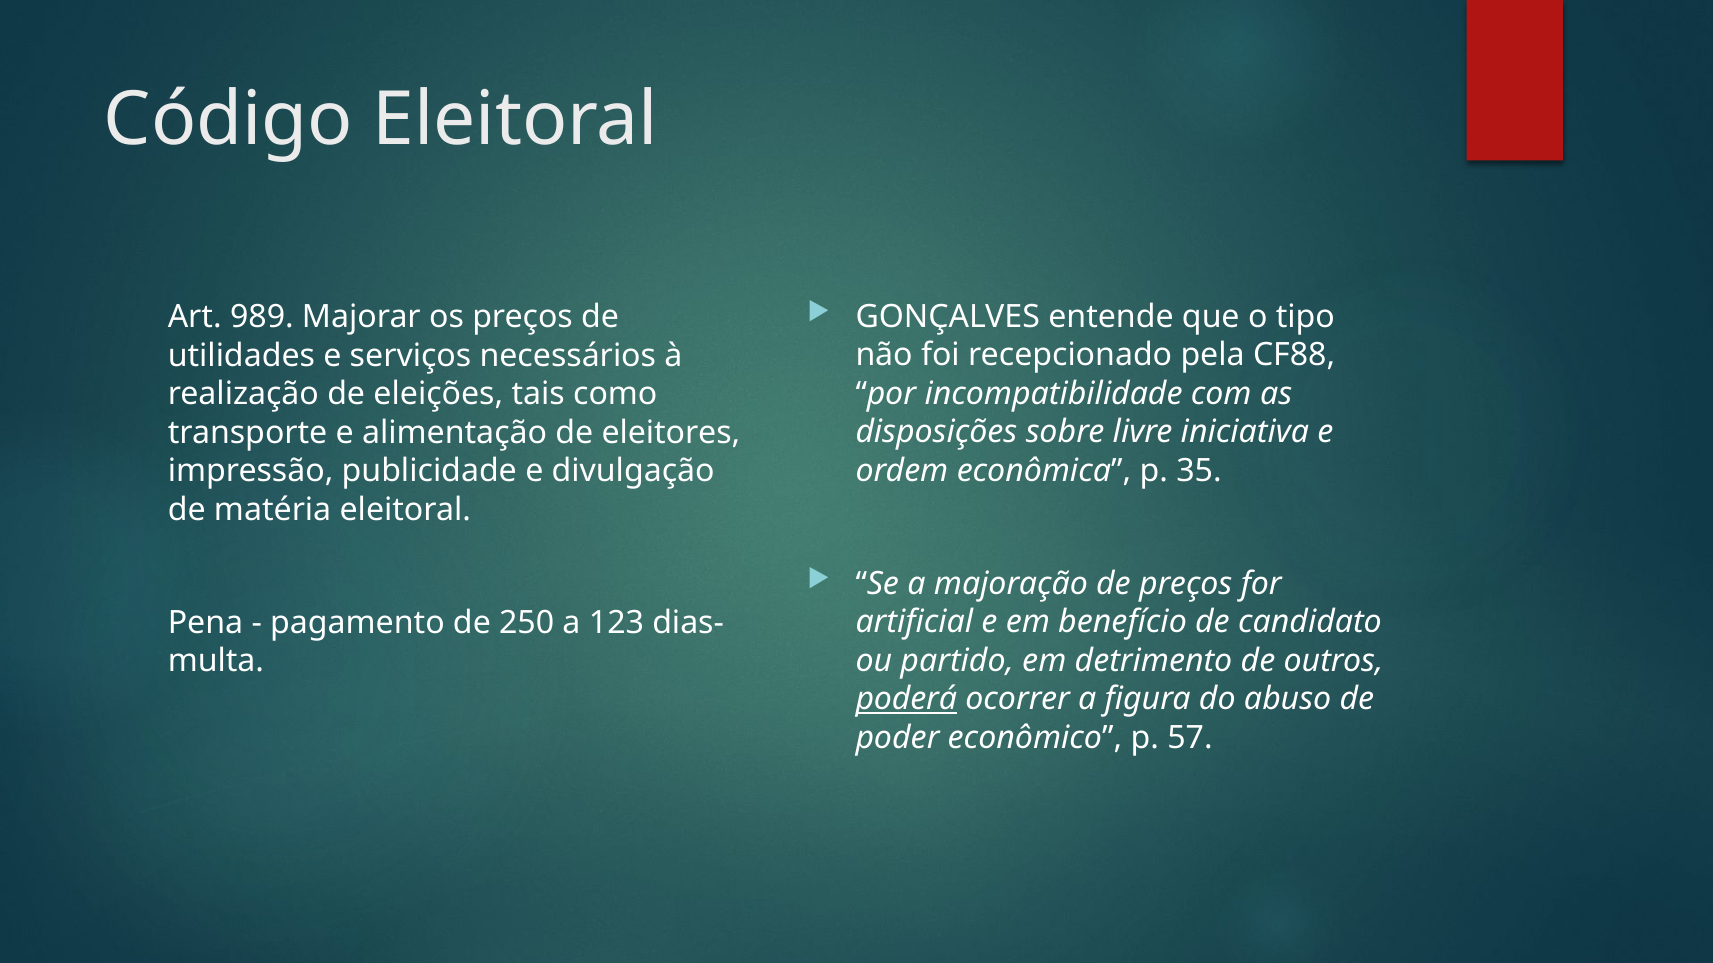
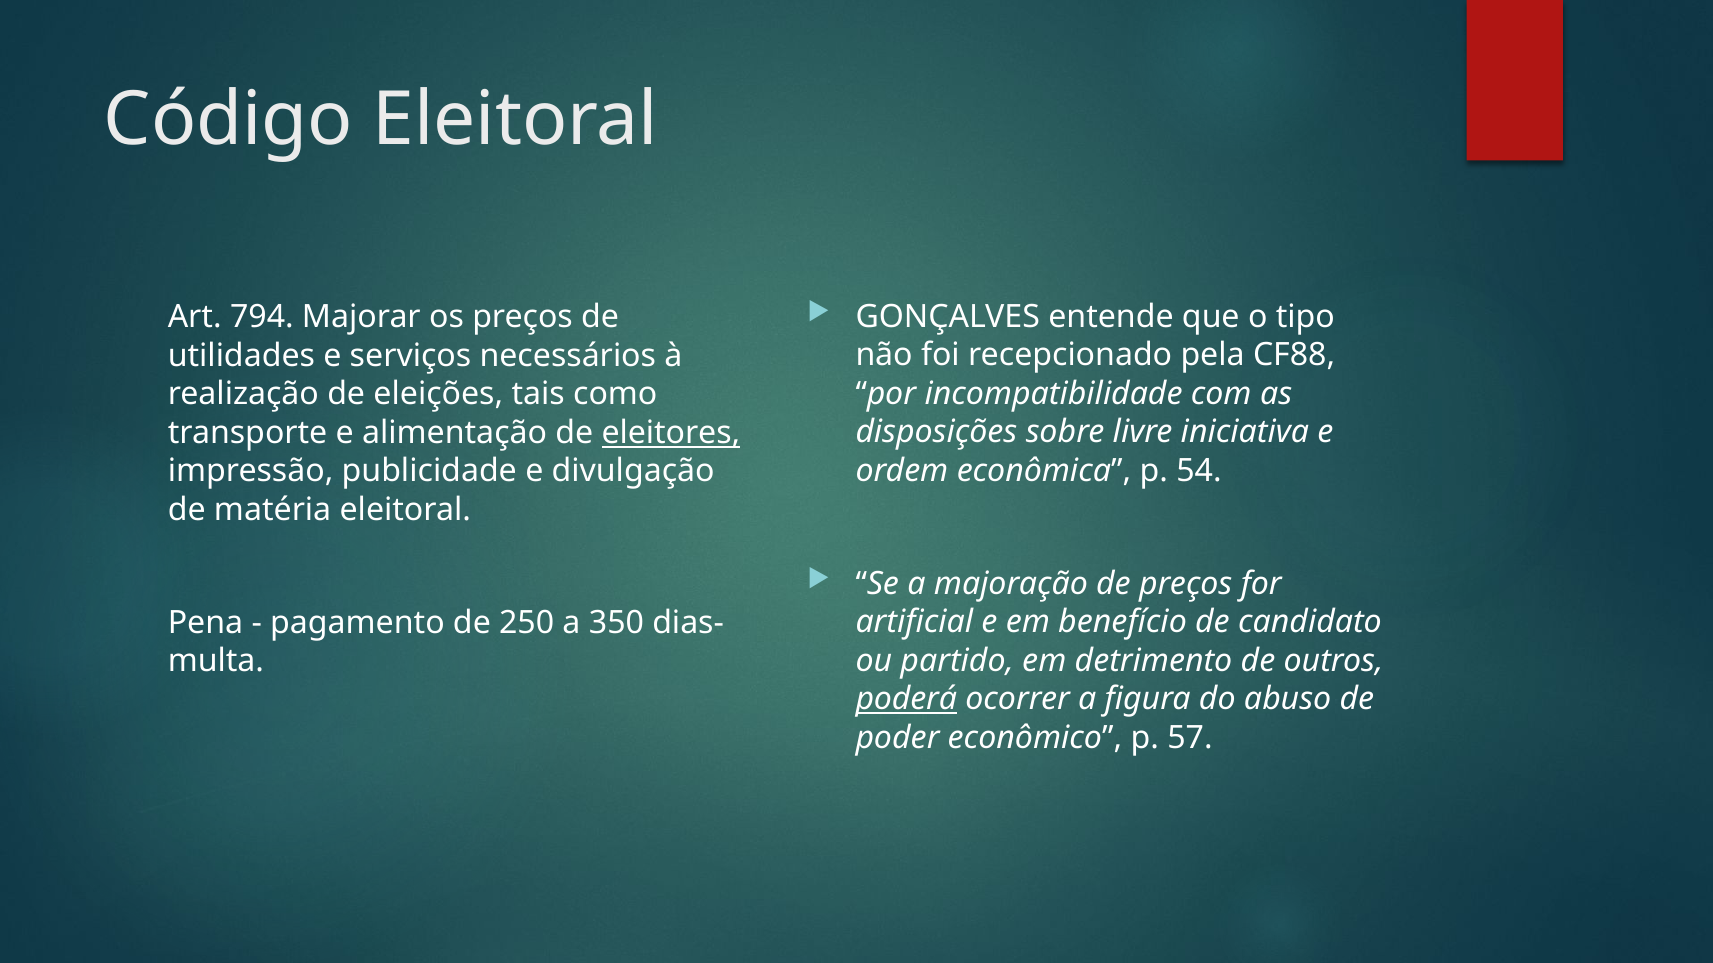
989: 989 -> 794 (262, 317)
eleitores underline: none -> present (671, 433)
35: 35 -> 54 (1199, 471)
123: 123 -> 350 (616, 623)
